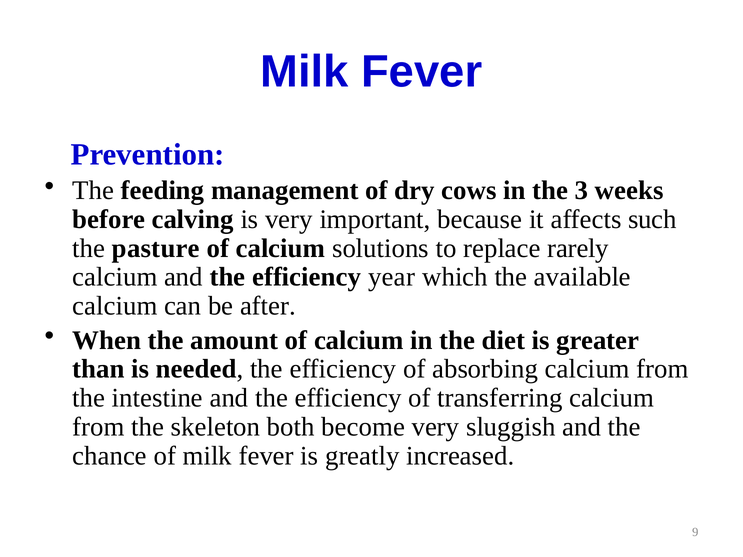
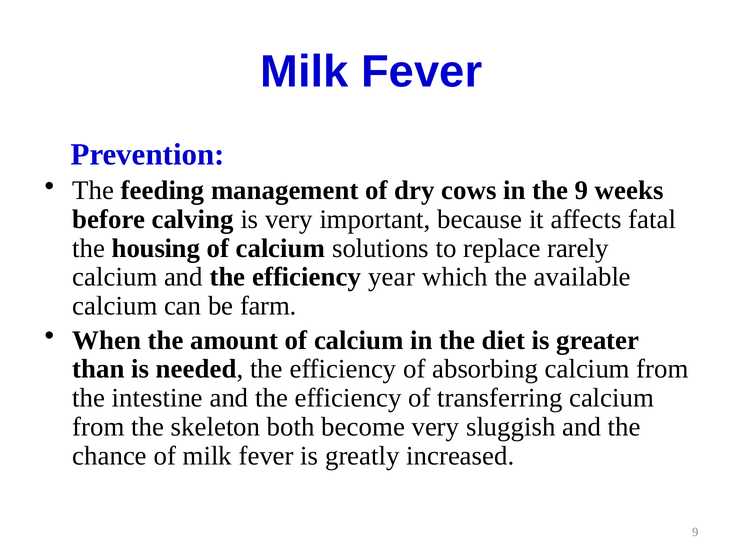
the 3: 3 -> 9 (582, 190)
such: such -> fatal (652, 219)
pasture: pasture -> housing (156, 248)
after: after -> farm (268, 306)
